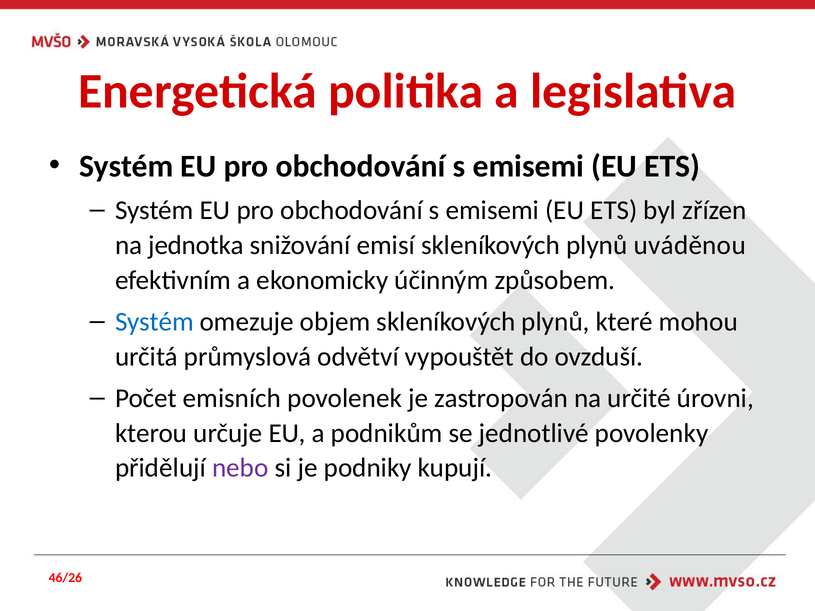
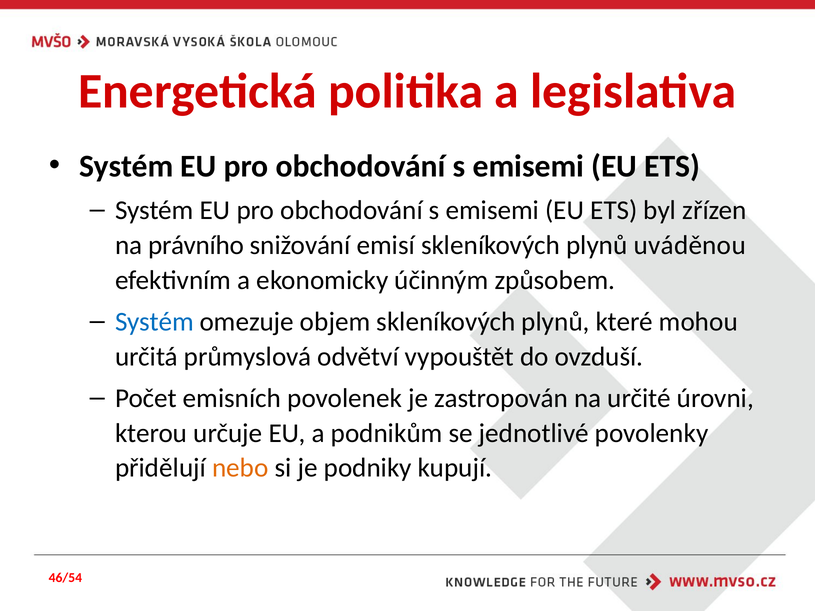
jednotka: jednotka -> právního (196, 245)
nebo colour: purple -> orange (240, 468)
46/26: 46/26 -> 46/54 (65, 578)
